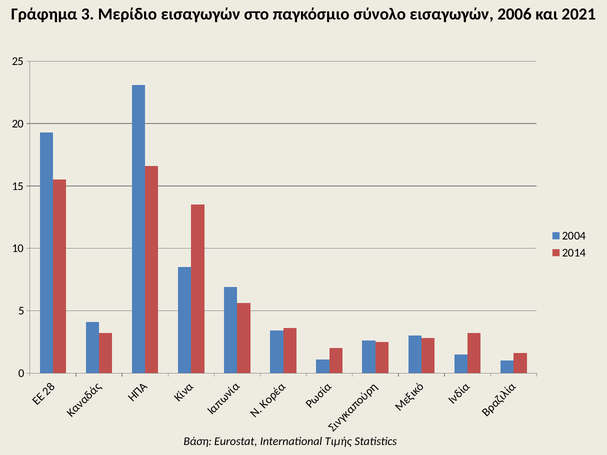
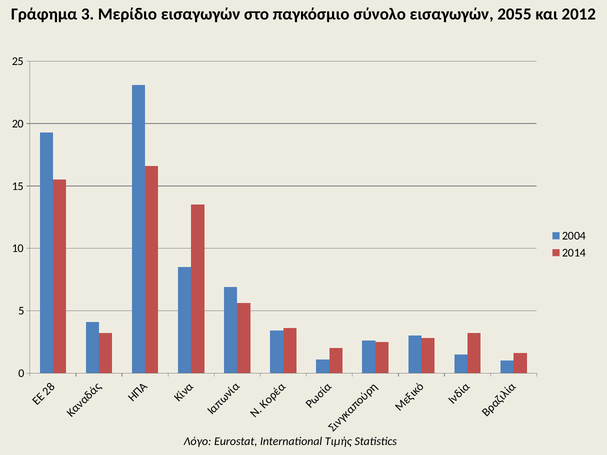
2006: 2006 -> 2055 (514, 14)
2021: 2021 -> 2012 (579, 14)
Βάση: Βάση -> Λόγο (198, 442)
